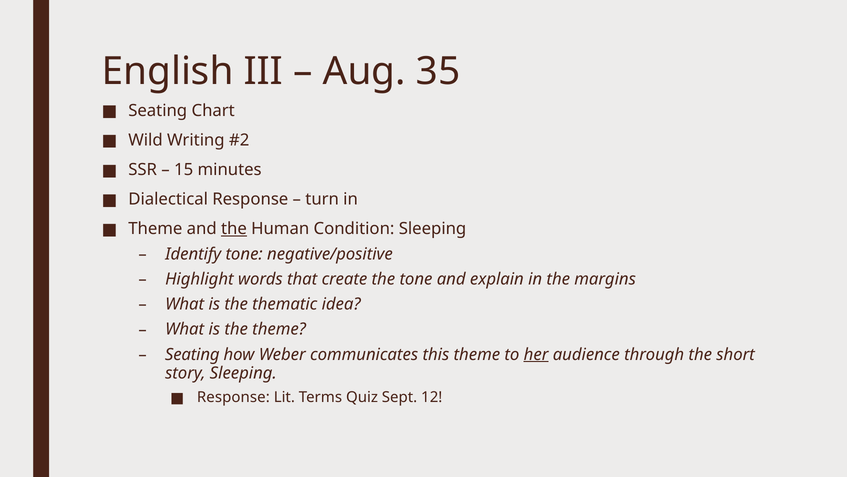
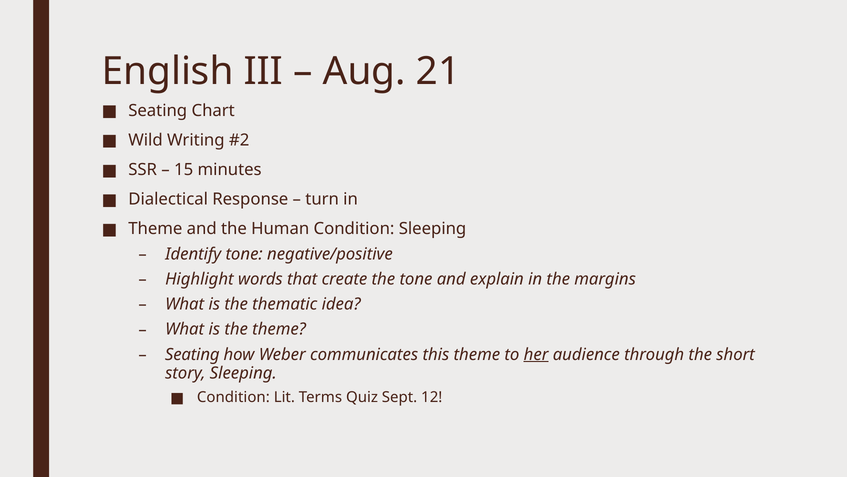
35: 35 -> 21 (438, 71)
the underline: present -> none (234, 229)
Response: Response -> Condition (233, 397)
